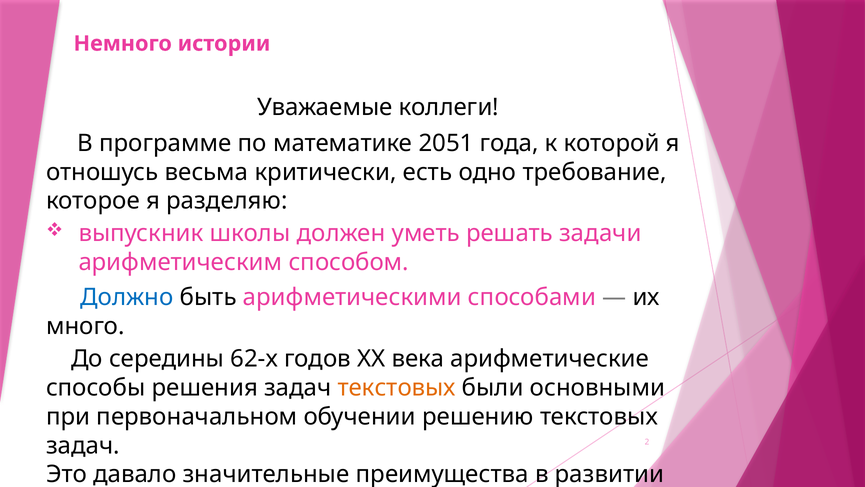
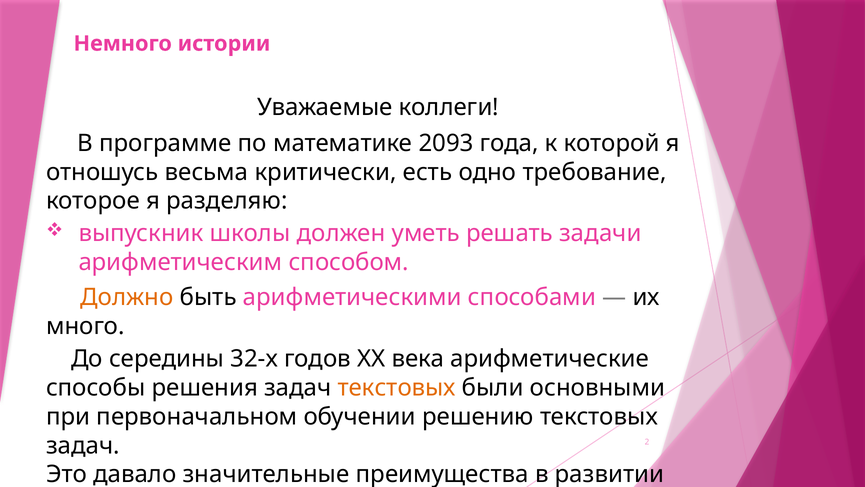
2051: 2051 -> 2093 (446, 143)
Должно colour: blue -> orange (127, 297)
62-х: 62-х -> 32-х (254, 359)
